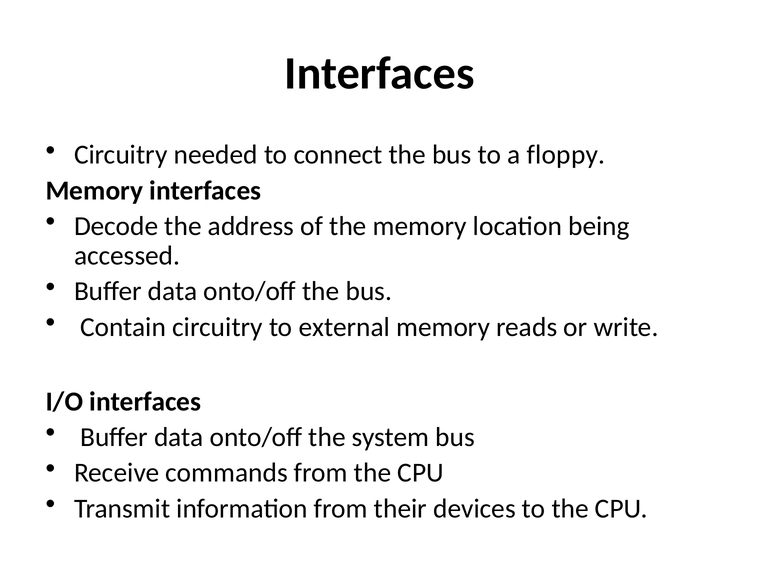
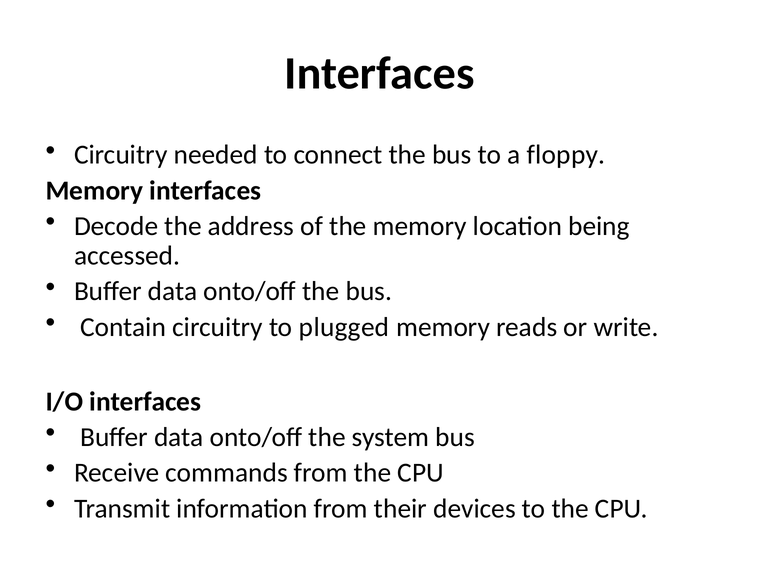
external: external -> plugged (344, 327)
